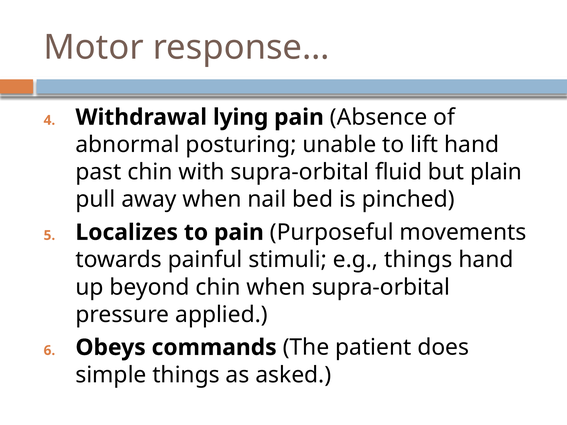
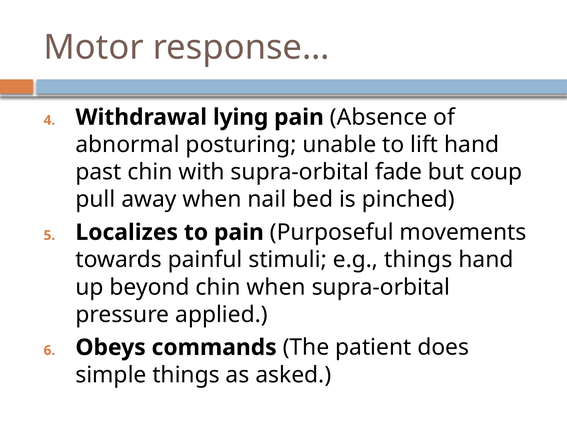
fluid: fluid -> fade (399, 172)
plain: plain -> coup (496, 172)
